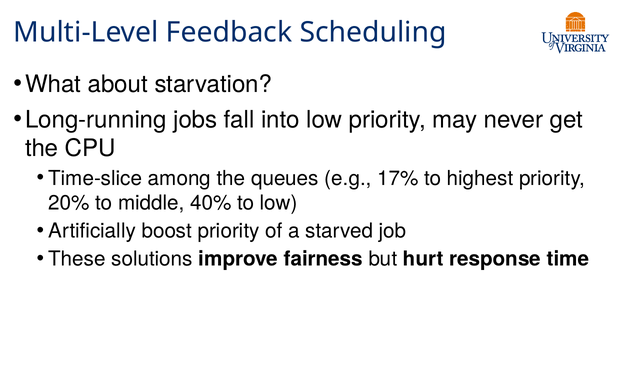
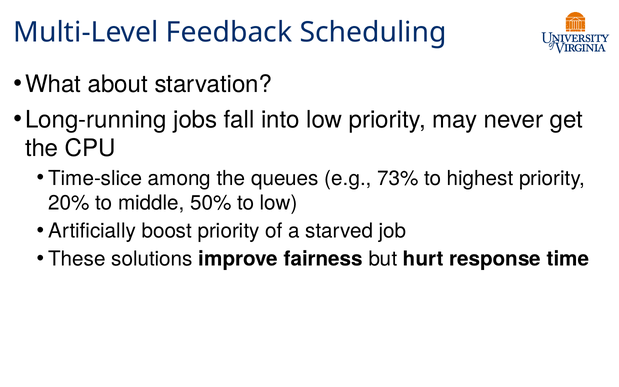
17%: 17% -> 73% (398, 178)
40%: 40% -> 50% (211, 203)
